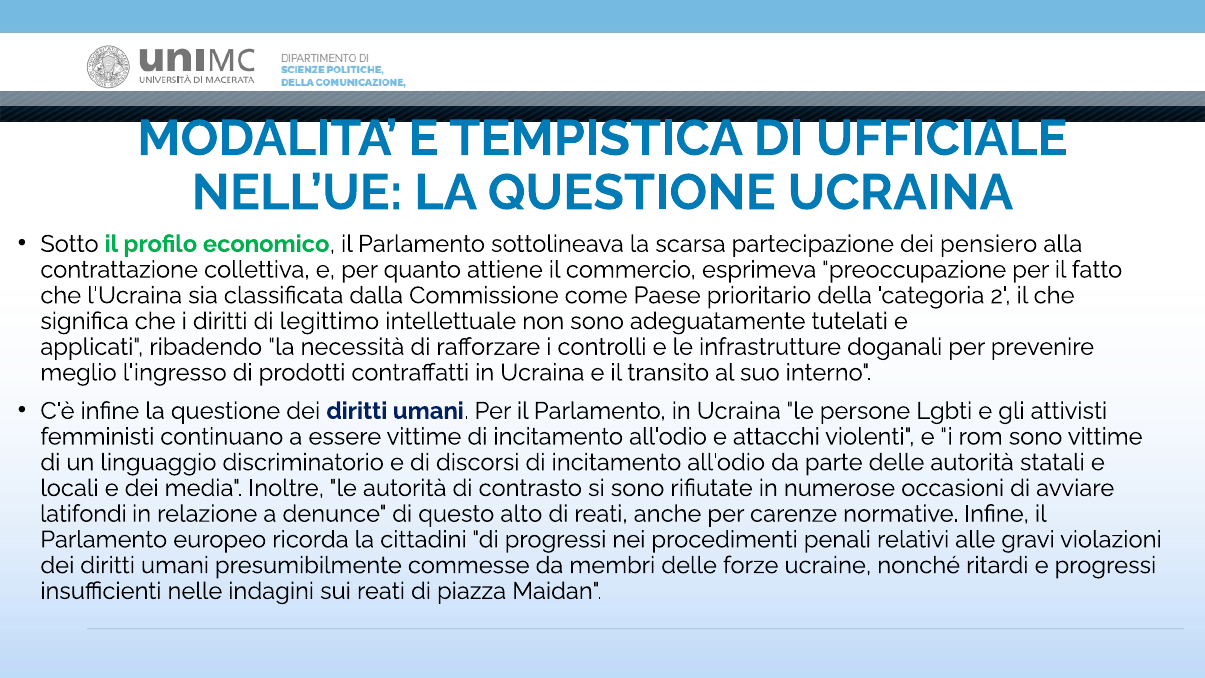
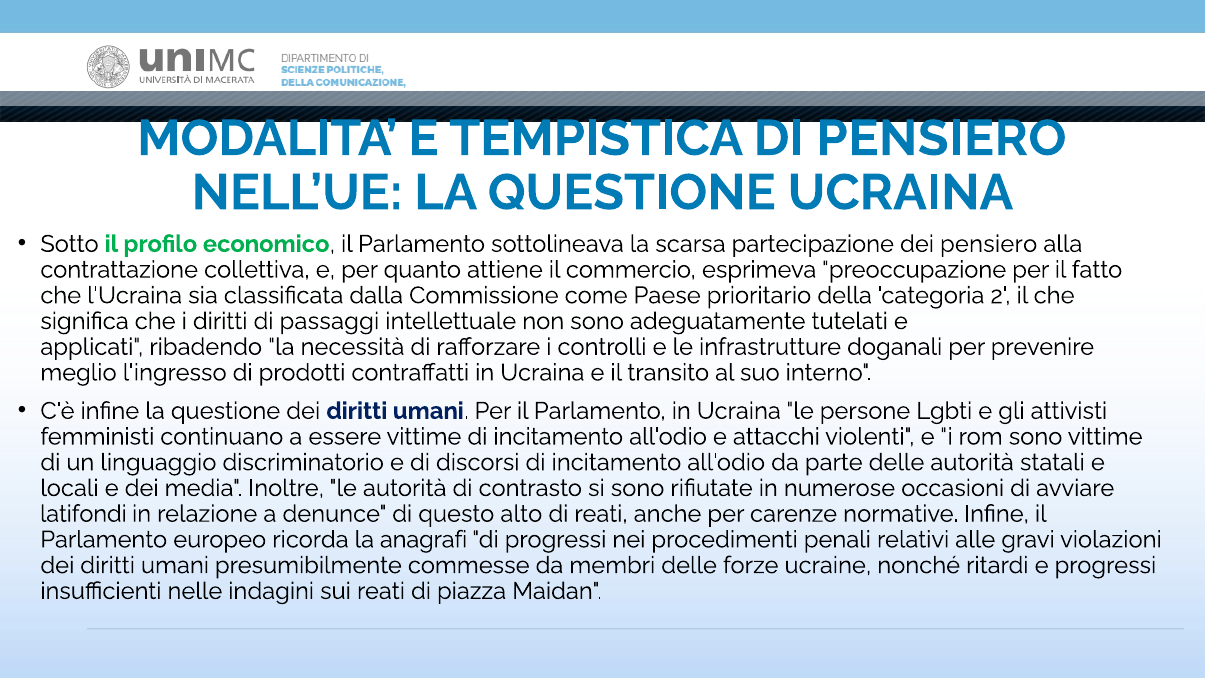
DI UFFICIALE: UFFICIALE -> PENSIERO (941, 138)
legittimo: legittimo -> passaggi (329, 321)
cittadini: cittadini -> anagrafi (424, 539)
